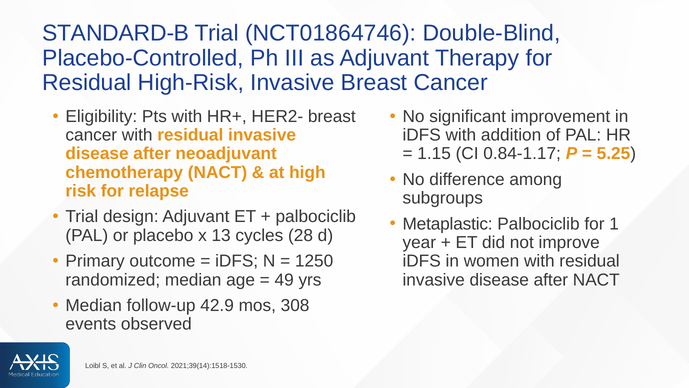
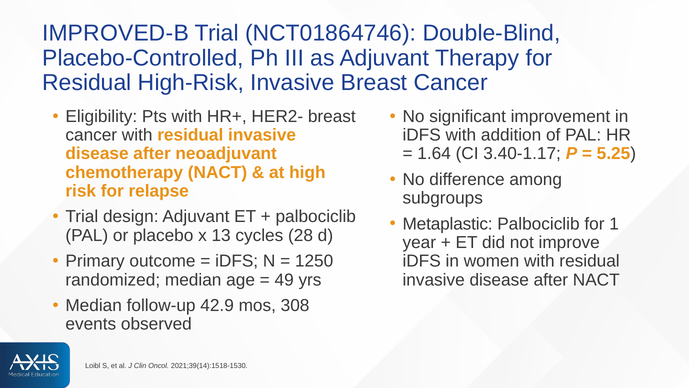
STANDARD-B: STANDARD-B -> IMPROVED-B (115, 33)
1.15: 1.15 -> 1.64 (434, 154)
0.84-1.17: 0.84-1.17 -> 3.40-1.17 (522, 154)
